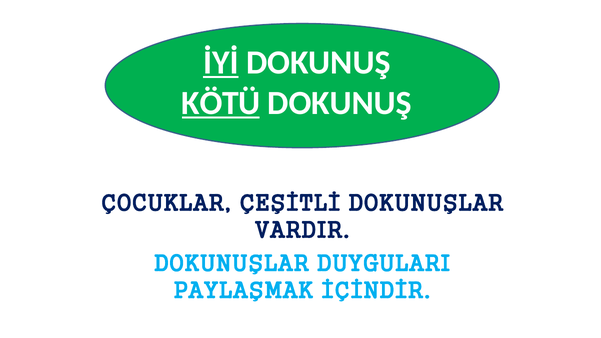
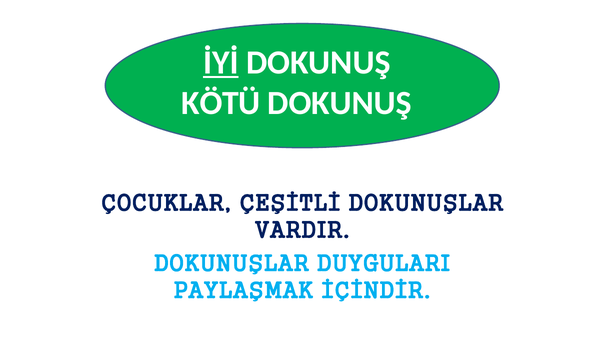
KÖTÜ underline: present -> none (221, 103)
